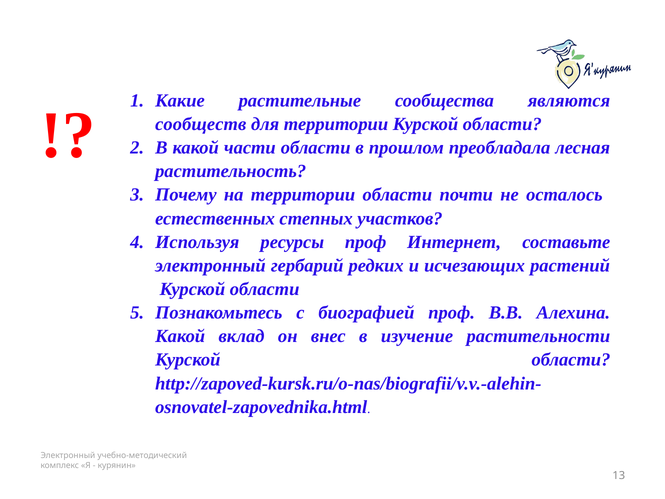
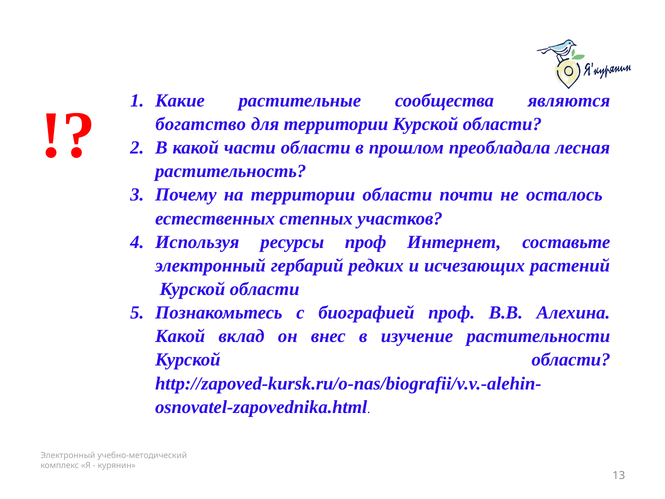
сообществ: сообществ -> богатство (201, 124)
